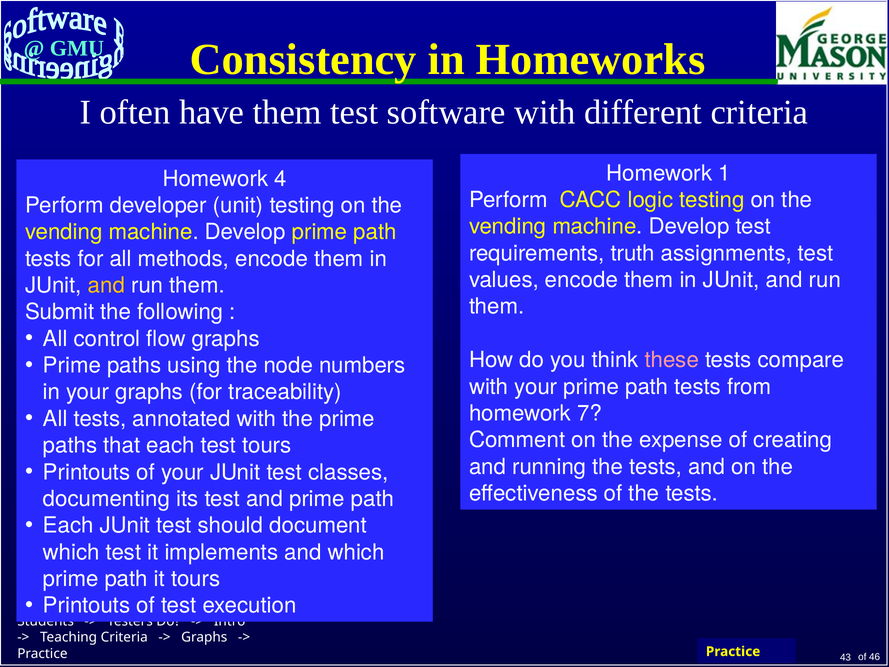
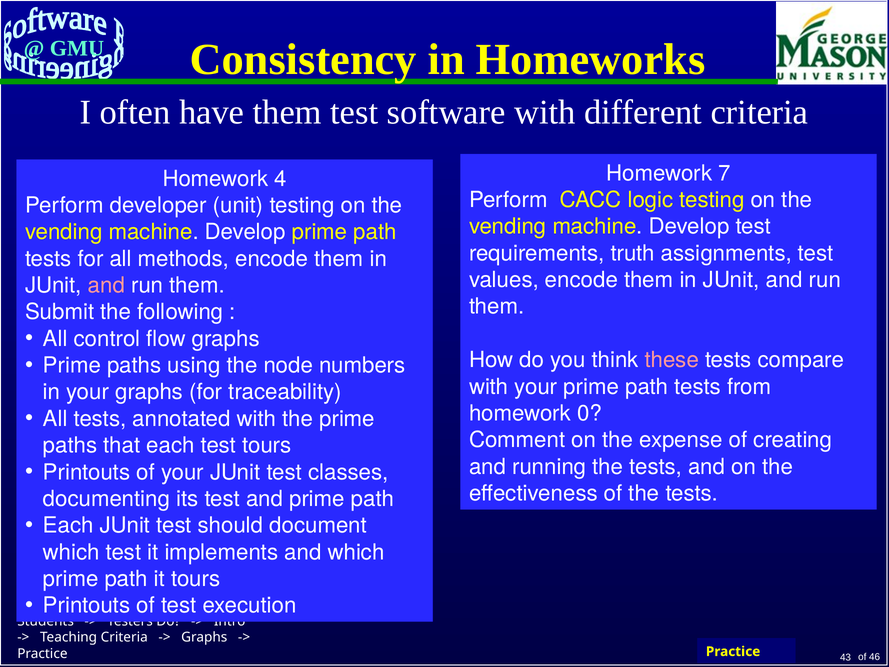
1: 1 -> 7 (724, 173)
and colour: yellow -> pink (106, 285)
7: 7 -> 0 (590, 413)
